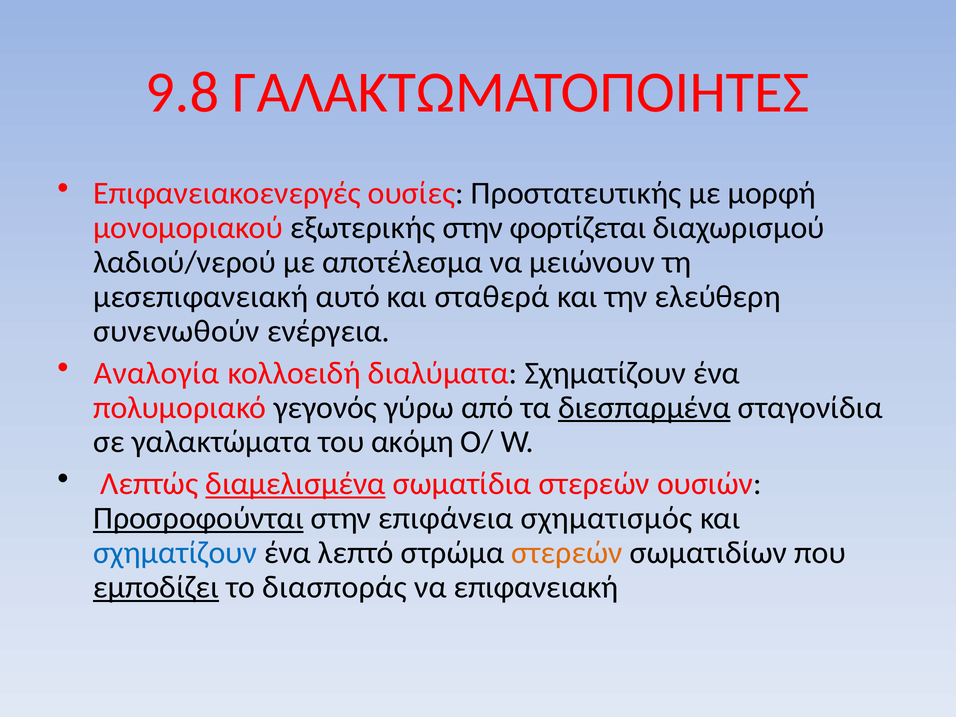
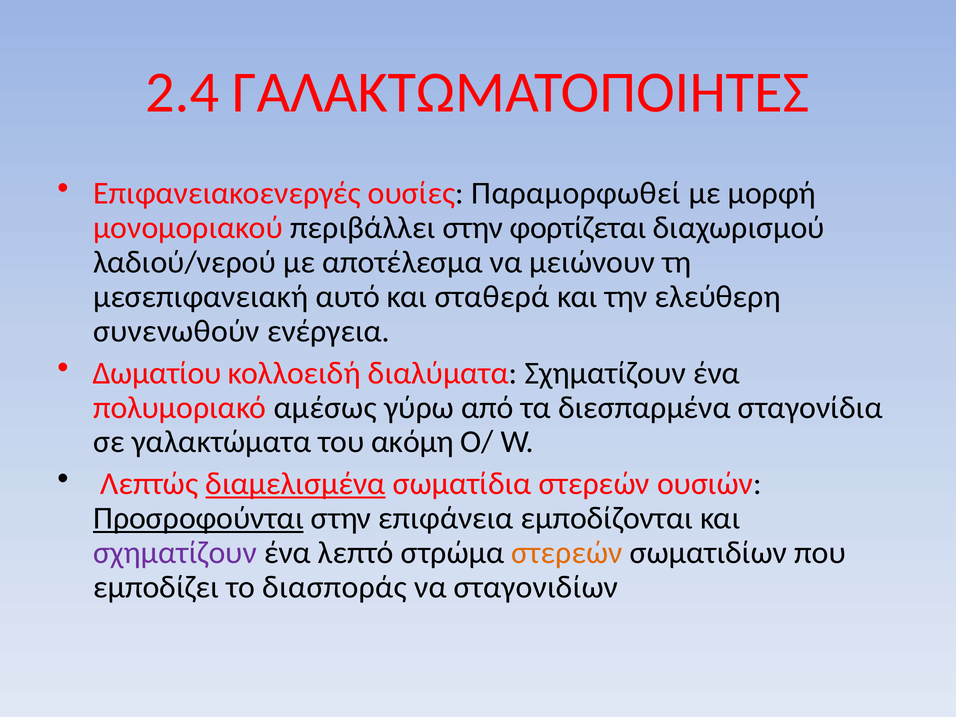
9.8: 9.8 -> 2.4 (182, 93)
Προστατευτικής: Προστατευτικής -> Παραμορφωθεί (576, 193)
εξωτερικής: εξωτερικής -> περιβάλλει (363, 228)
Αναλογία: Αναλογία -> Δωματίου (157, 373)
γεγονός: γεγονός -> αμέσως (325, 407)
διεσπαρμένα underline: present -> none (644, 407)
σχηματισμός: σχηματισμός -> εμποδίζονται (607, 518)
σχηματίζουν colour: blue -> purple (175, 553)
εμποδίζει underline: present -> none (156, 587)
επιφανειακή: επιφανειακή -> σταγονιδίων (536, 587)
